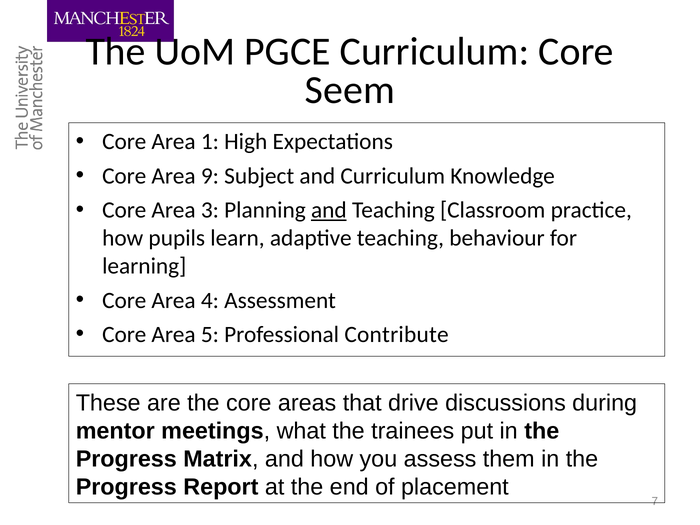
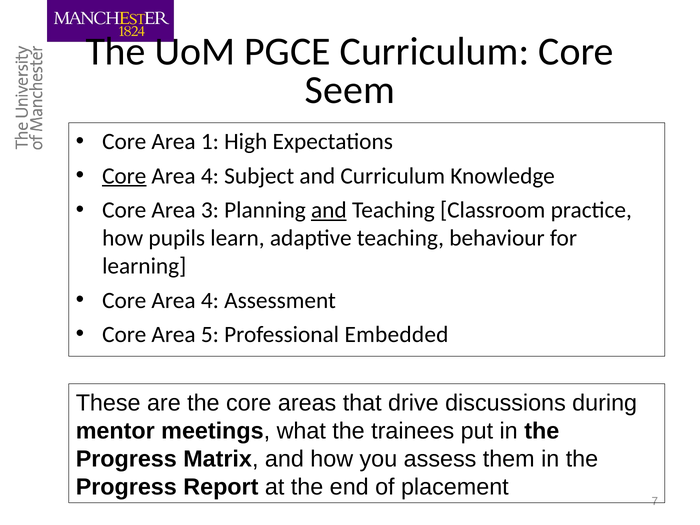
Core underline: none -> present (124, 176)
9: 9 -> 4 (210, 176)
Contribute: Contribute -> Embedded (397, 335)
